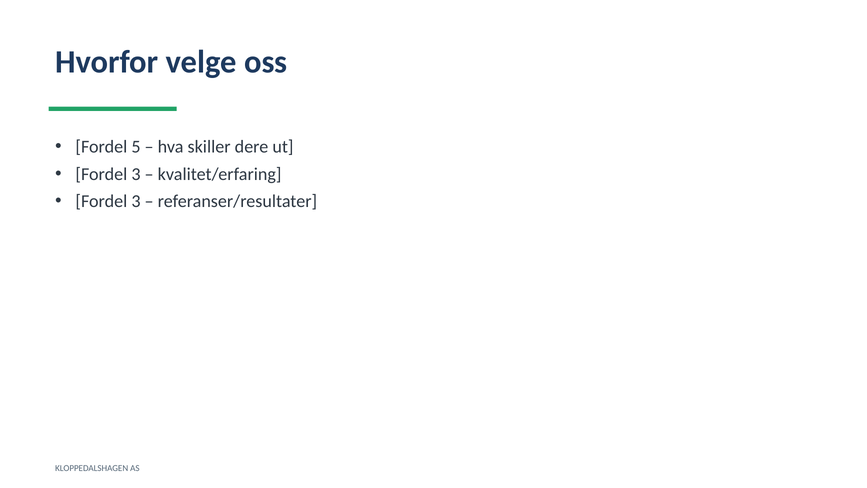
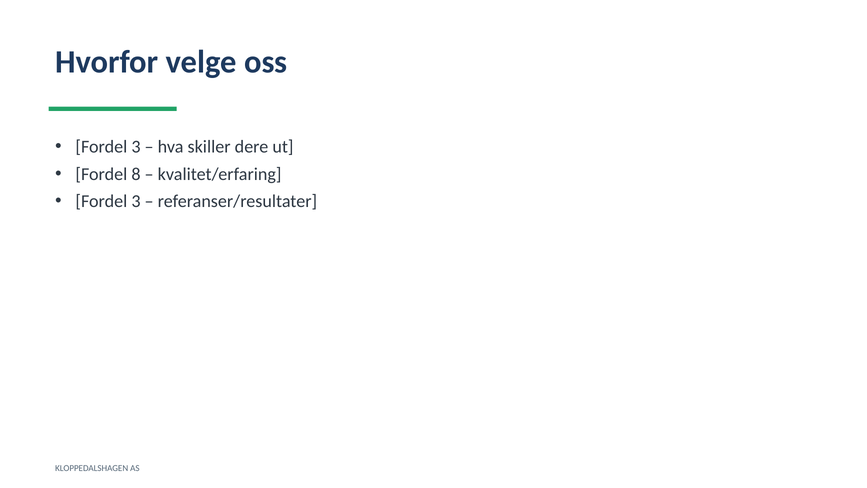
5: 5 -> 3 (136, 147)
3: 3 -> 8 (136, 174)
